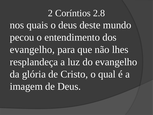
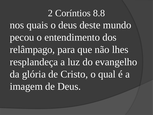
2.8: 2.8 -> 8.8 (99, 13)
evangelho: evangelho -> relâmpago (32, 50)
